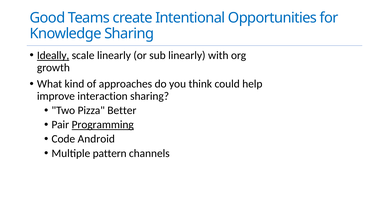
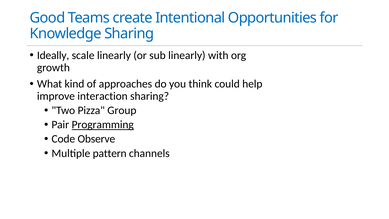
Ideally underline: present -> none (53, 55)
Better: Better -> Group (122, 110)
Android: Android -> Observe (96, 139)
